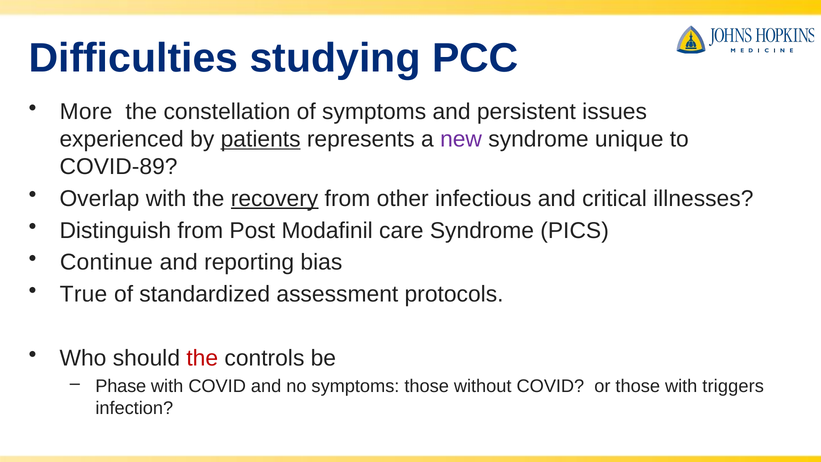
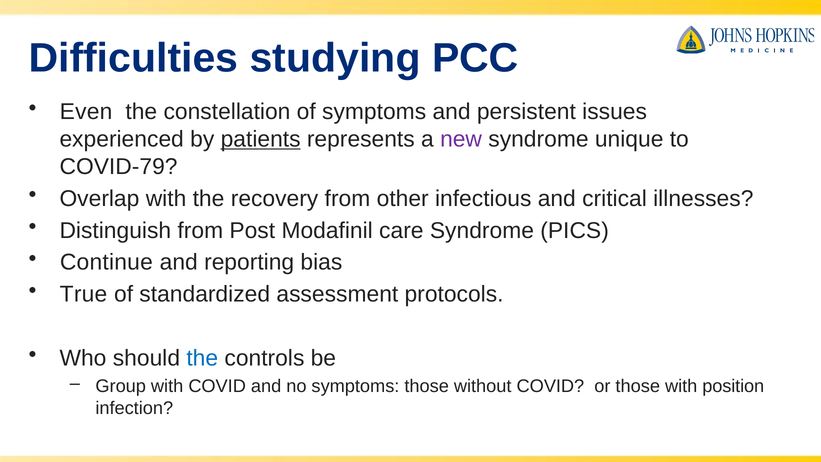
More: More -> Even (86, 112)
COVID-89: COVID-89 -> COVID-79 (119, 167)
recovery underline: present -> none (275, 198)
the colour: red -> blue (202, 358)
Phase: Phase -> Group (121, 386)
triggers: triggers -> position (733, 386)
